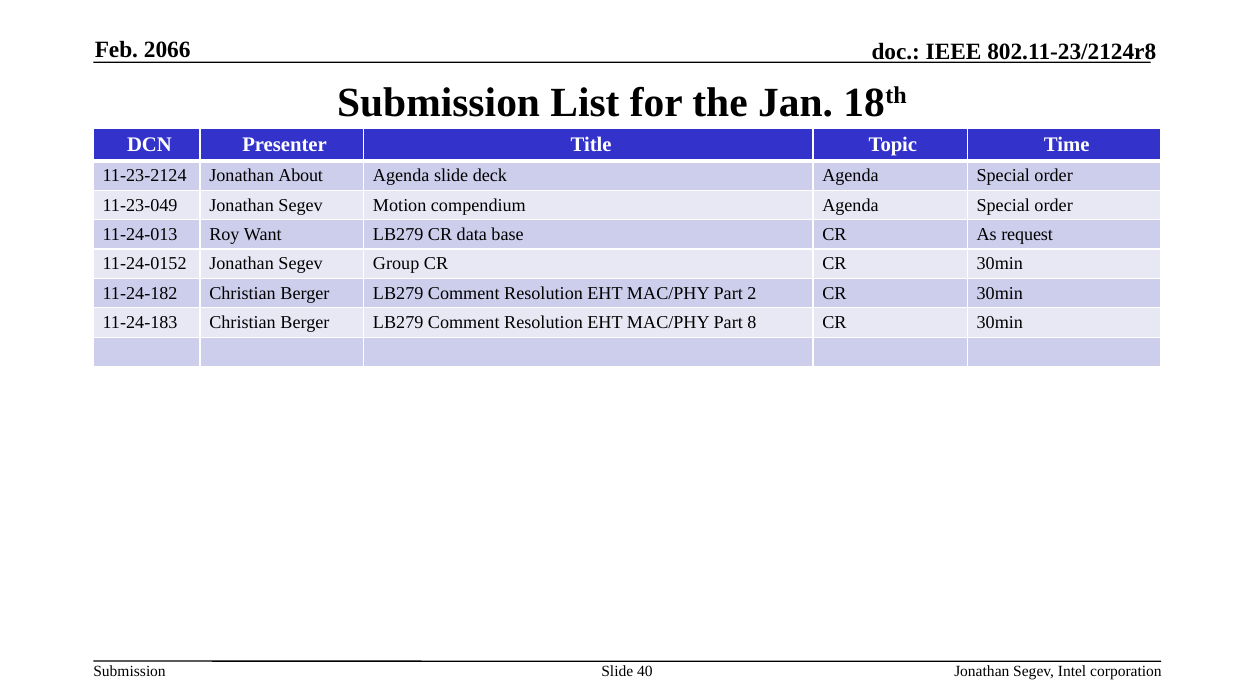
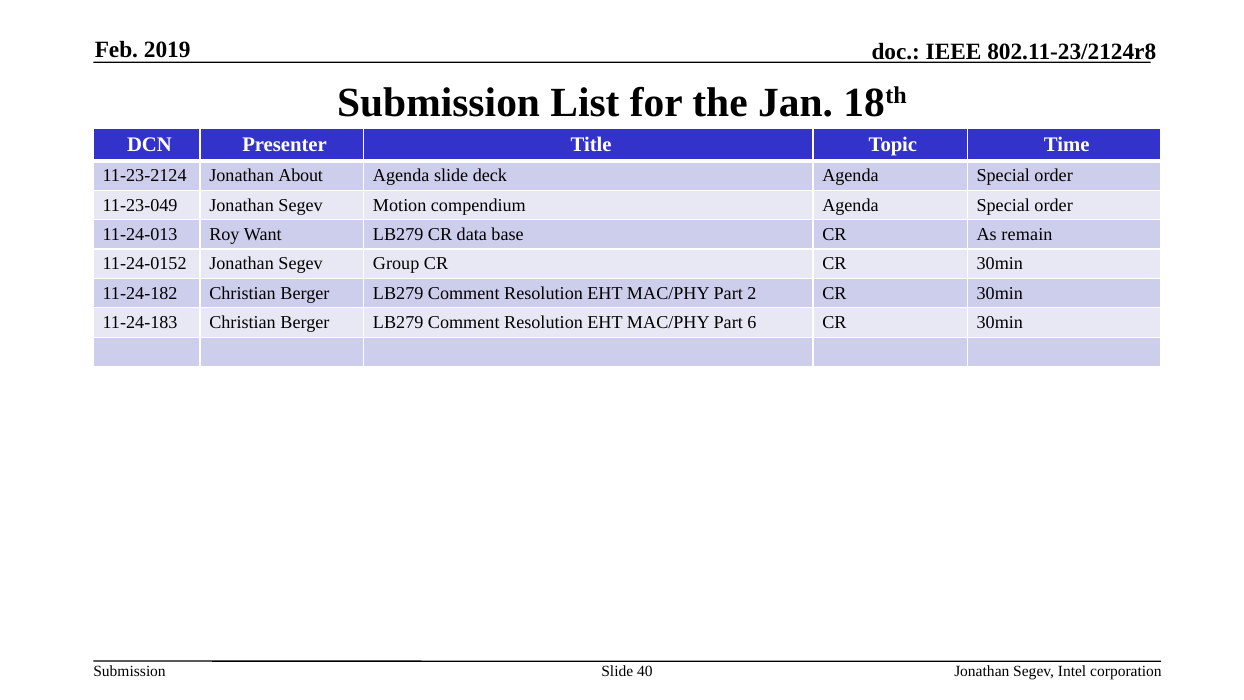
2066: 2066 -> 2019 (167, 49)
request: request -> remain (1027, 234)
8: 8 -> 6 (752, 322)
